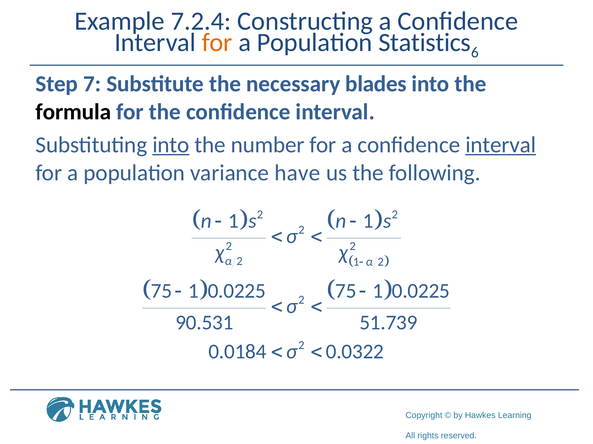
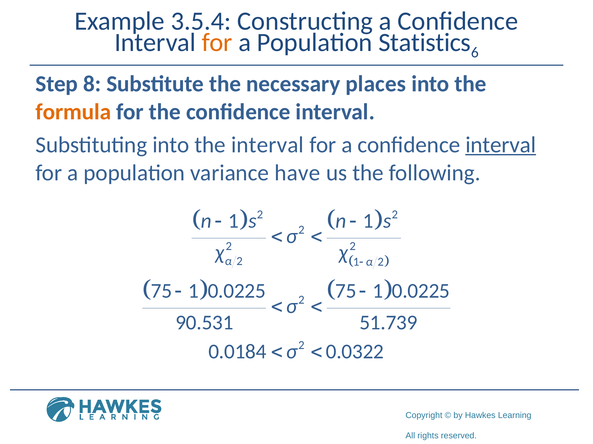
7.2.4: 7.2.4 -> 3.5.4 (201, 21)
7: 7 -> 8 (92, 84)
blades: blades -> places (376, 84)
formula colour: black -> orange (73, 112)
into underline: present -> none (171, 145)
the number: number -> interval (267, 145)
